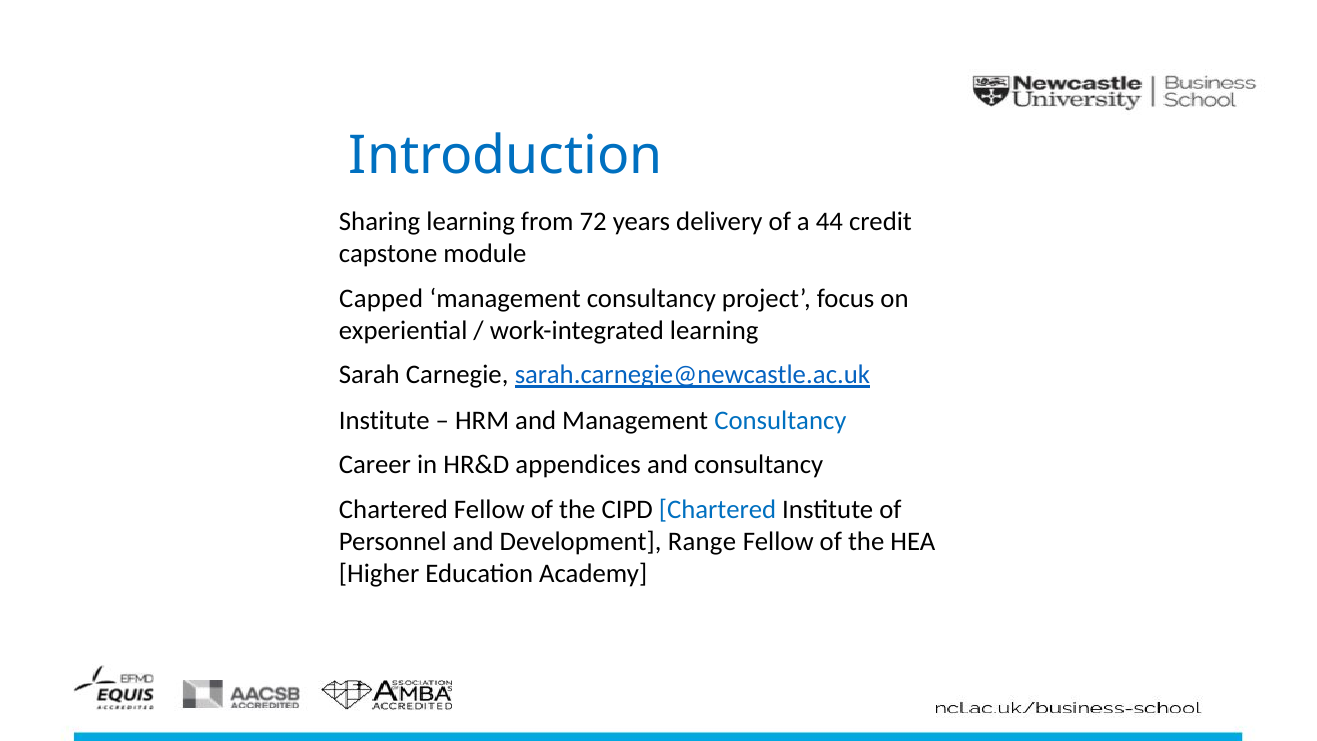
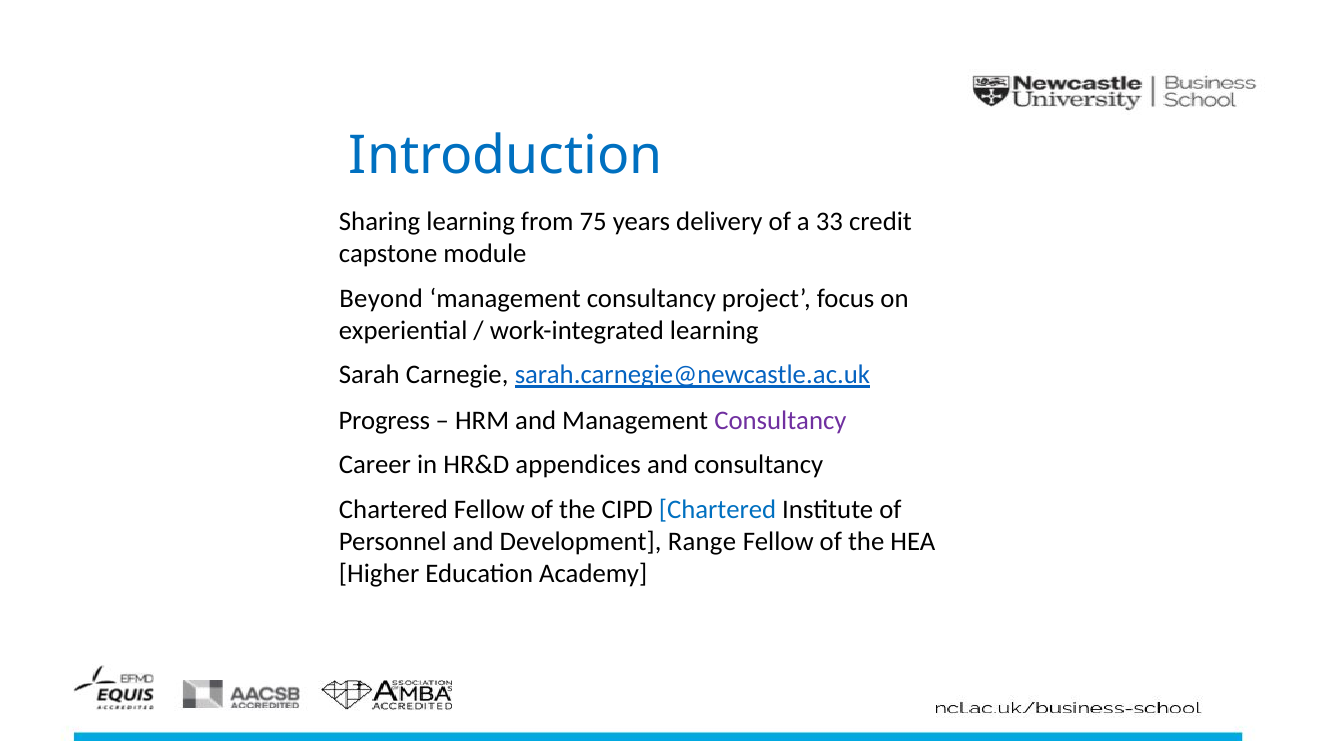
72: 72 -> 75 (593, 222)
44: 44 -> 33 (829, 222)
Capped: Capped -> Beyond (381, 298)
Institute: Institute -> Progress (384, 420)
Consultancy colour: blue -> purple (780, 420)
